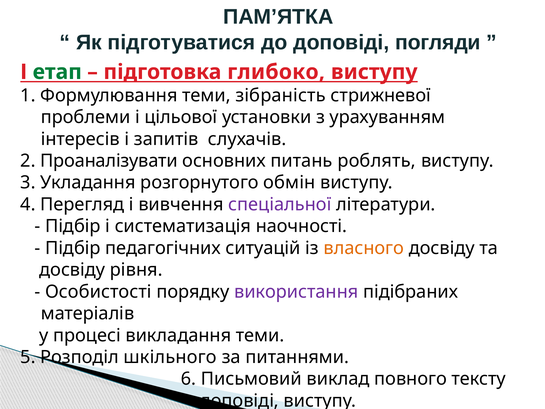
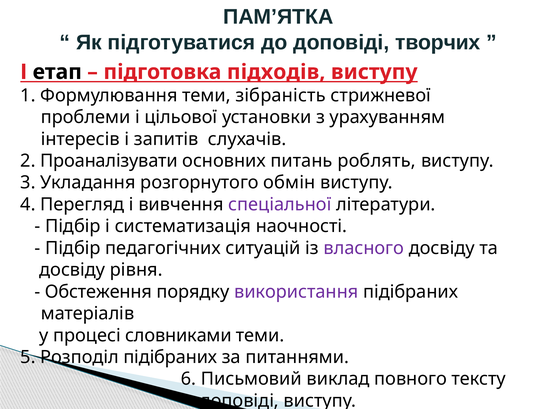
погляди: погляди -> творчих (438, 42)
етап colour: green -> black (57, 72)
глибоко: глибоко -> підходів (276, 72)
власного colour: orange -> purple (364, 248)
Особистості: Особистості -> Обстеження (98, 292)
викладання: викладання -> словниками (178, 335)
Розподіл шкільного: шкільного -> підібраних (170, 357)
